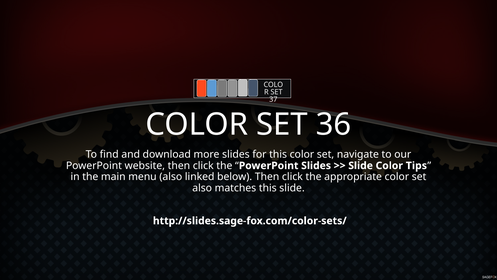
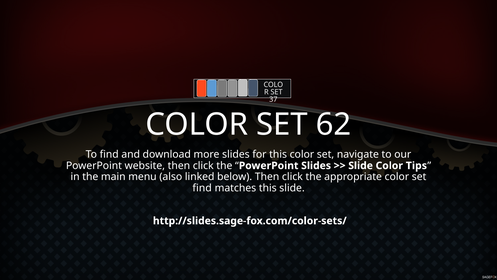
36: 36 -> 62 (334, 124)
also: also -> find (202, 188)
